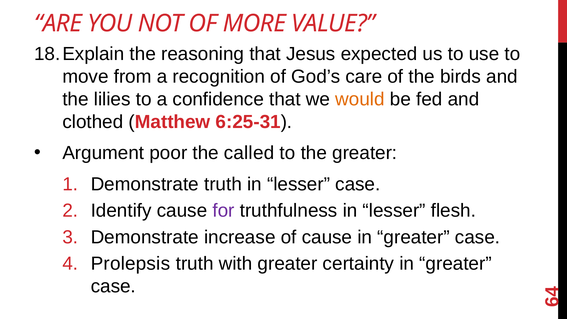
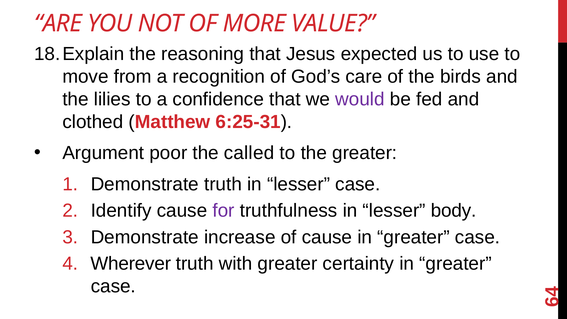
would colour: orange -> purple (360, 99)
flesh: flesh -> body (454, 211)
Prolepsis: Prolepsis -> Wherever (131, 264)
